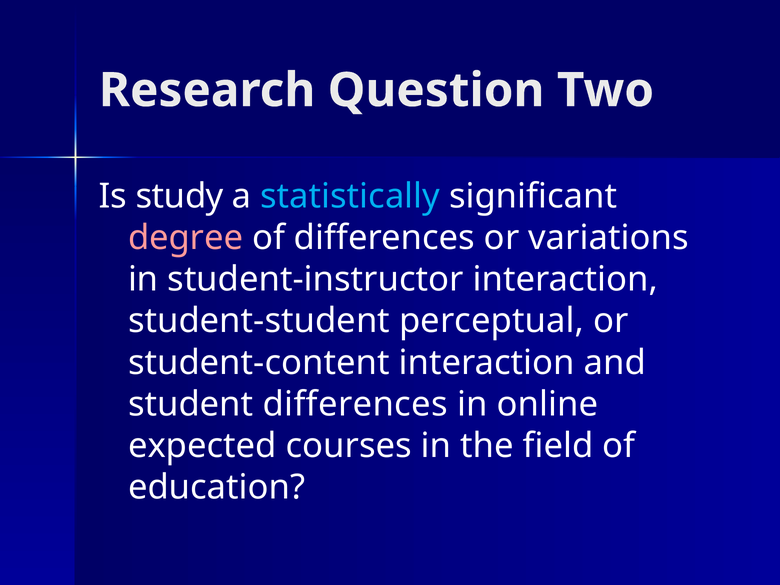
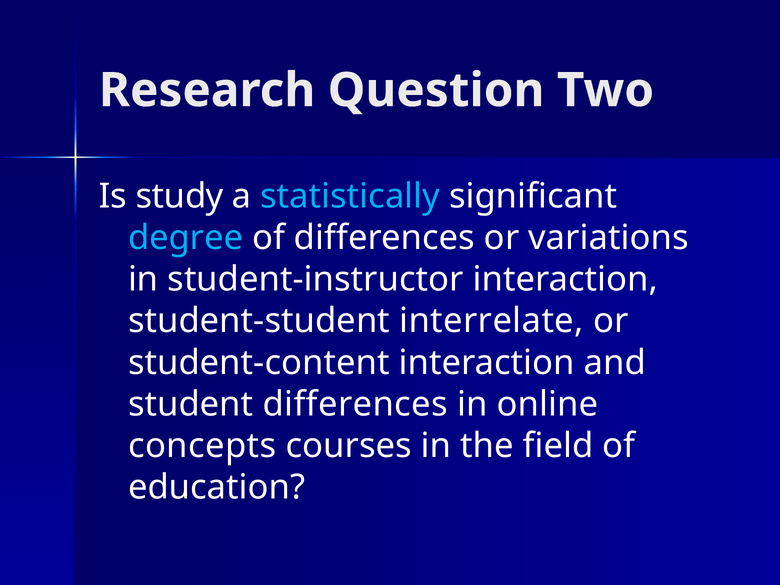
degree colour: pink -> light blue (186, 238)
perceptual: perceptual -> interrelate (492, 321)
expected: expected -> concepts (202, 446)
